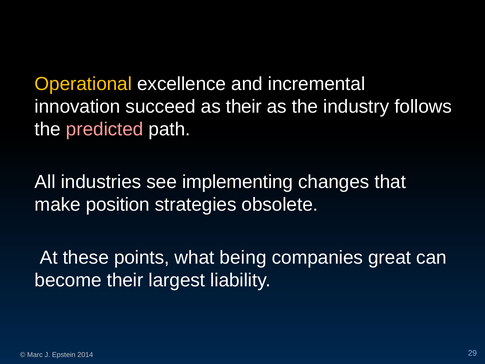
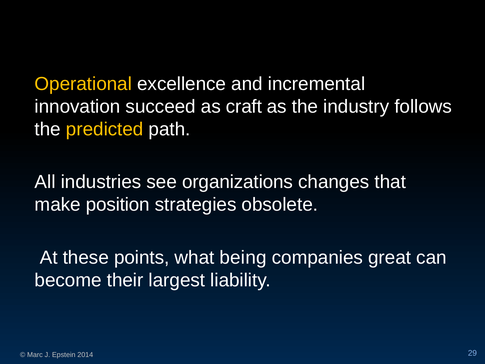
as their: their -> craft (244, 106)
predicted colour: pink -> yellow (105, 129)
implementing: implementing -> organizations (238, 182)
